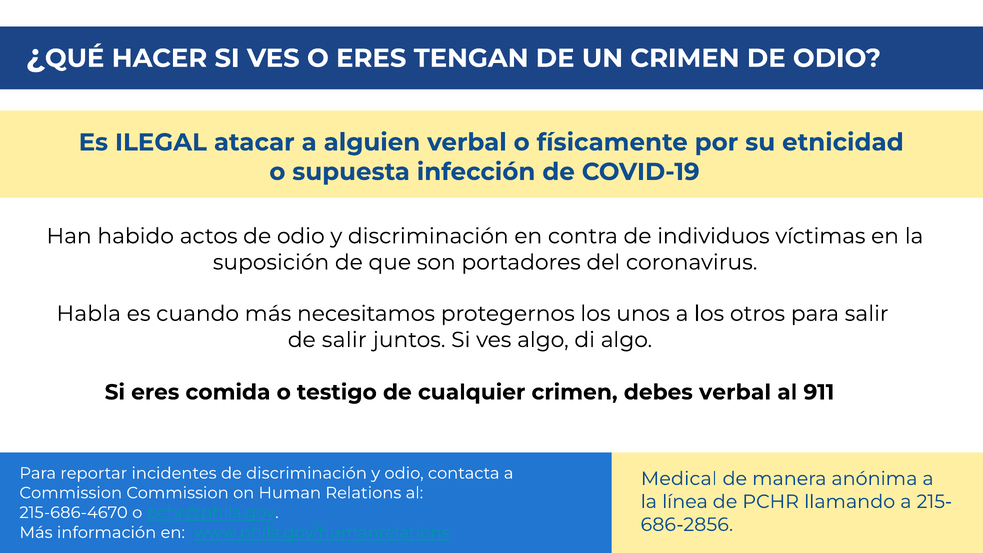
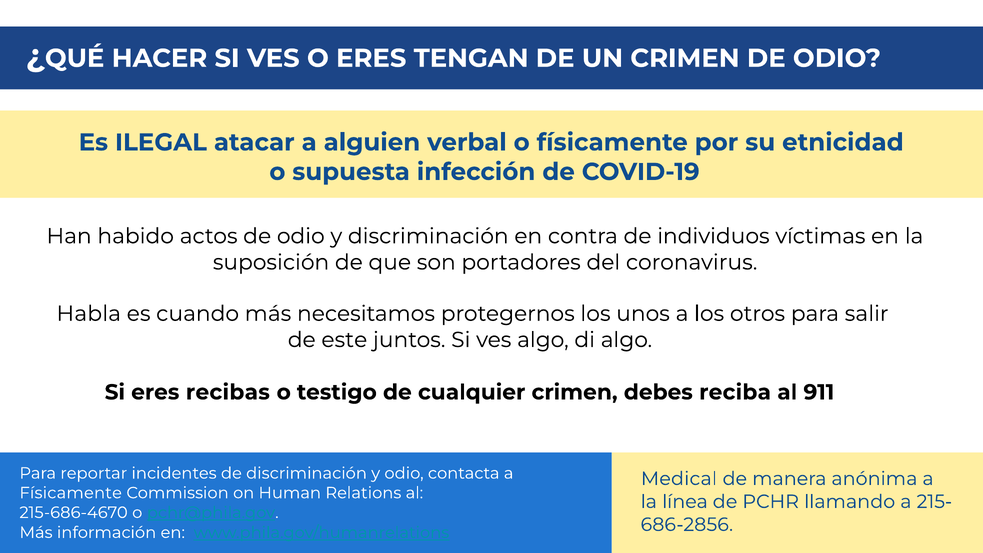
de salir: salir -> este (344, 340)
comida: comida -> recibas (228, 392)
debes verbal: verbal -> reciba (735, 392)
Commission: Commission -> Físicamente (71, 493)
